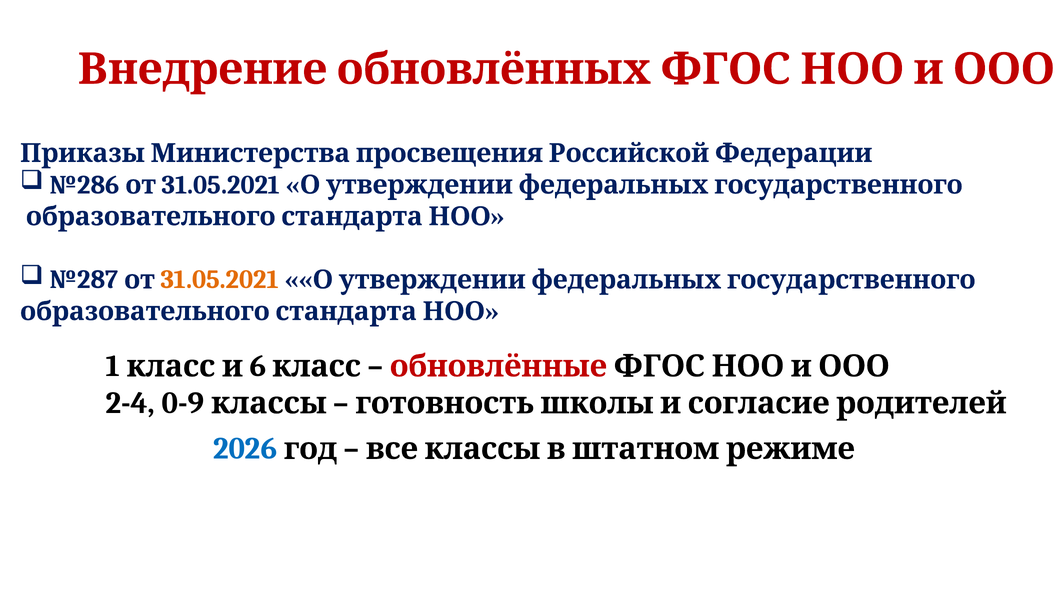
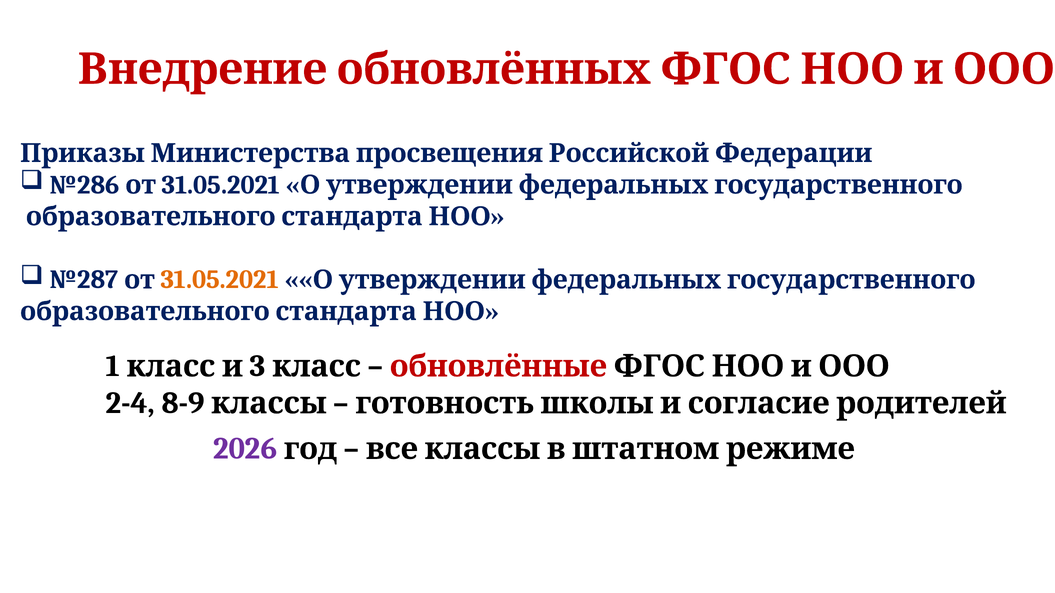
6: 6 -> 3 (257, 367)
0-9: 0-9 -> 8-9 (183, 403)
2026 colour: blue -> purple (245, 449)
